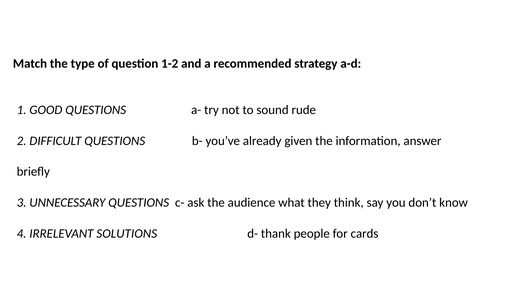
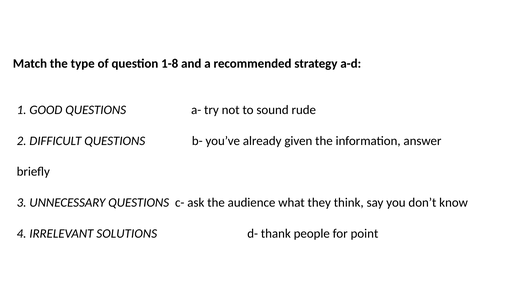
1-2: 1-2 -> 1-8 (170, 63)
cards: cards -> point (364, 234)
